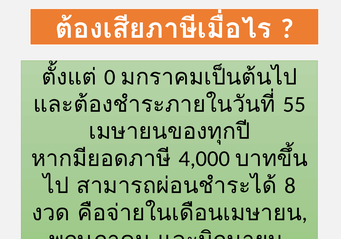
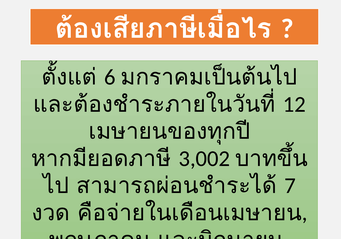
0: 0 -> 6 (110, 77)
55: 55 -> 12 (294, 104)
4,000: 4,000 -> 3,002 (204, 158)
8: 8 -> 7 (290, 185)
